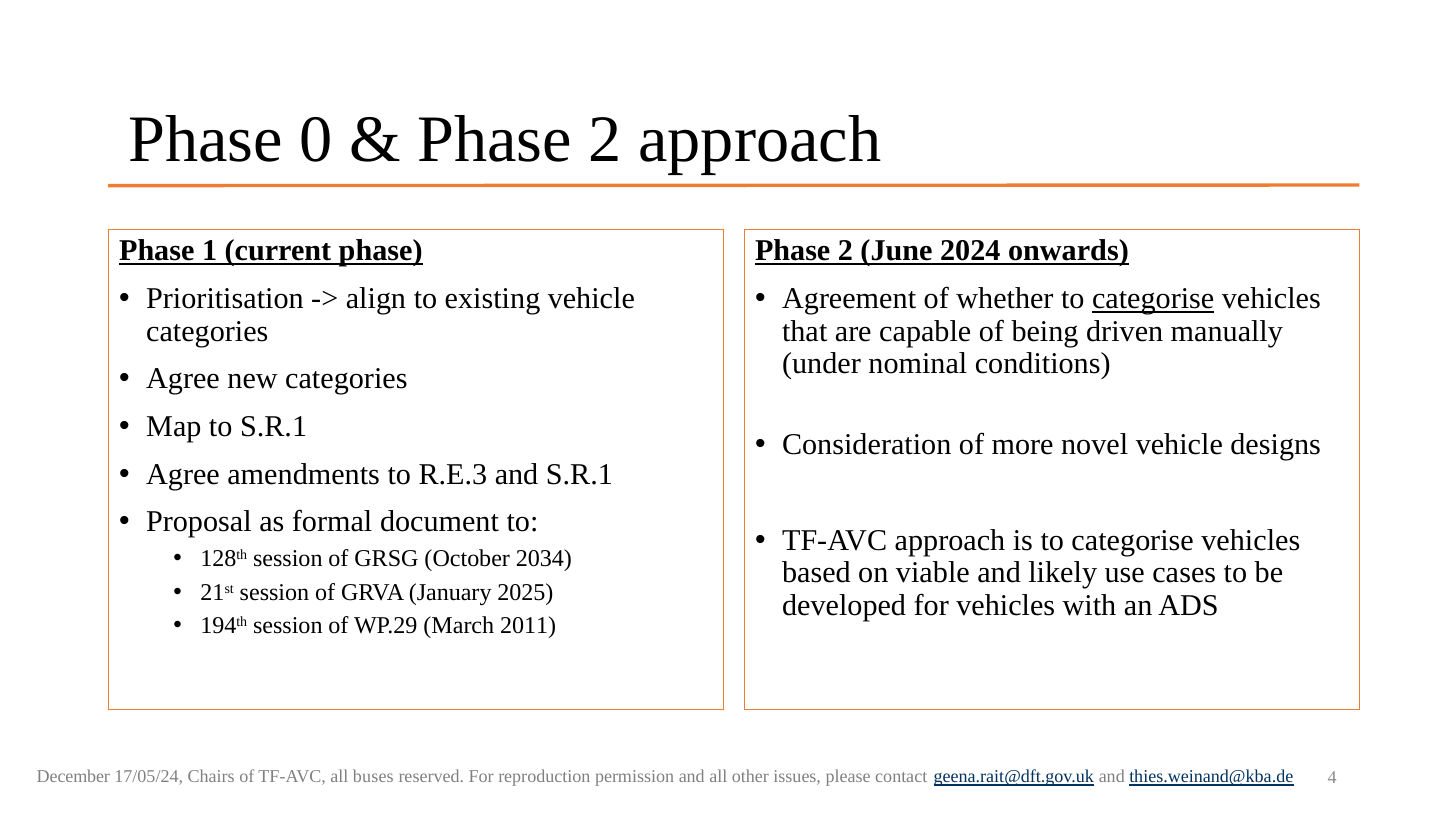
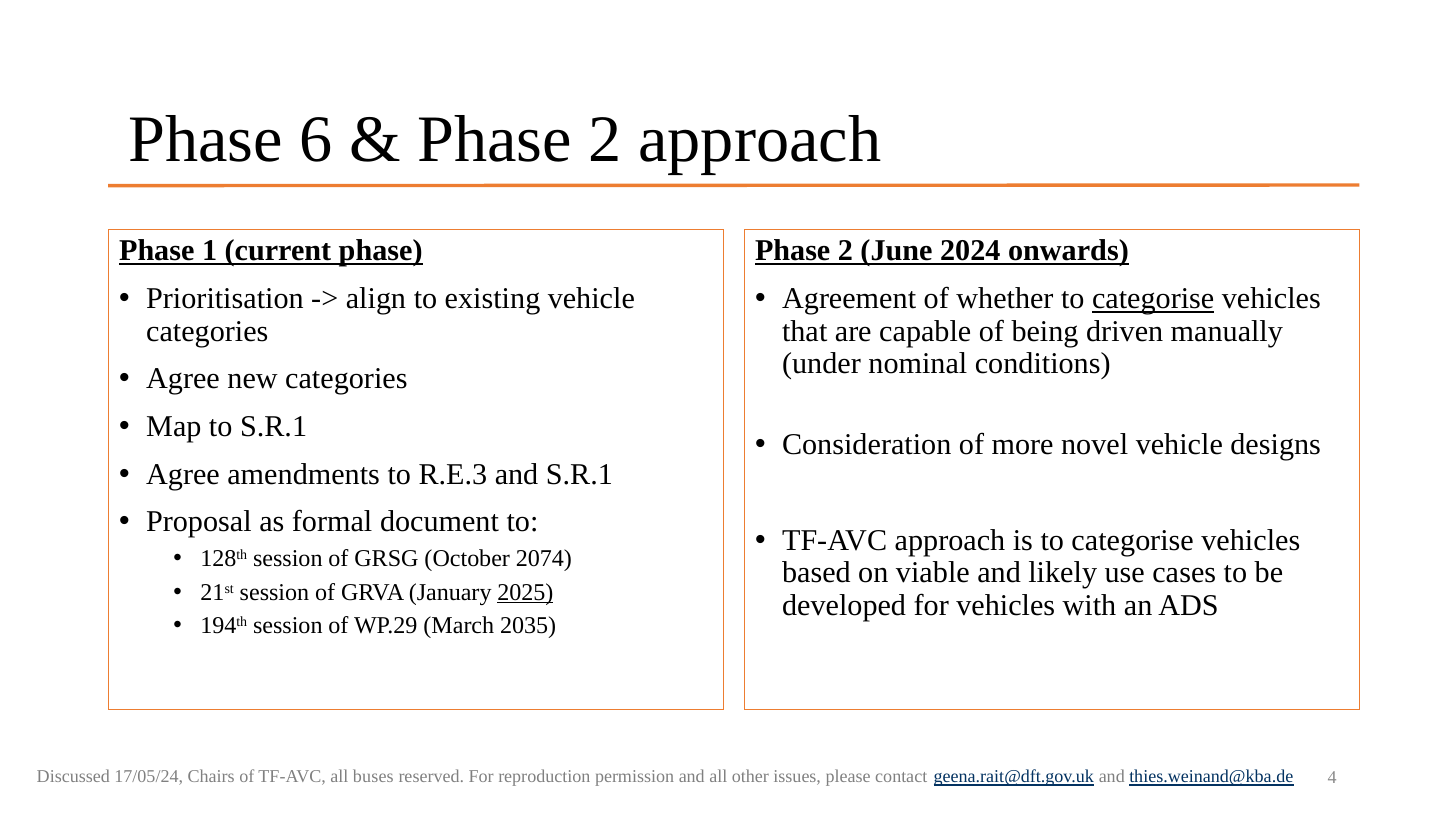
0: 0 -> 6 (316, 140)
2034: 2034 -> 2074 (544, 559)
2025 underline: none -> present (525, 592)
2011: 2011 -> 2035 (528, 626)
December: December -> Discussed (73, 777)
